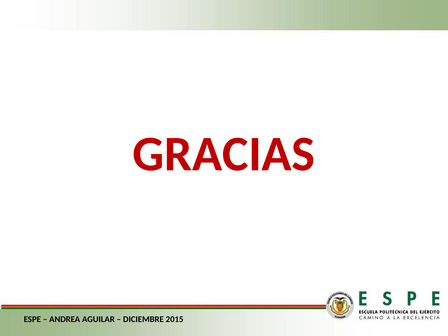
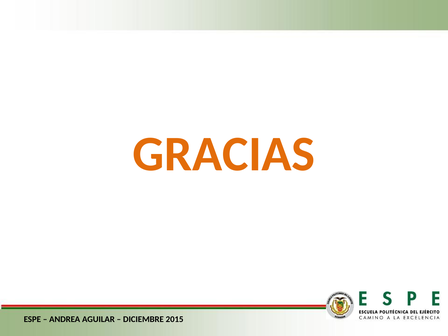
GRACIAS colour: red -> orange (224, 154)
